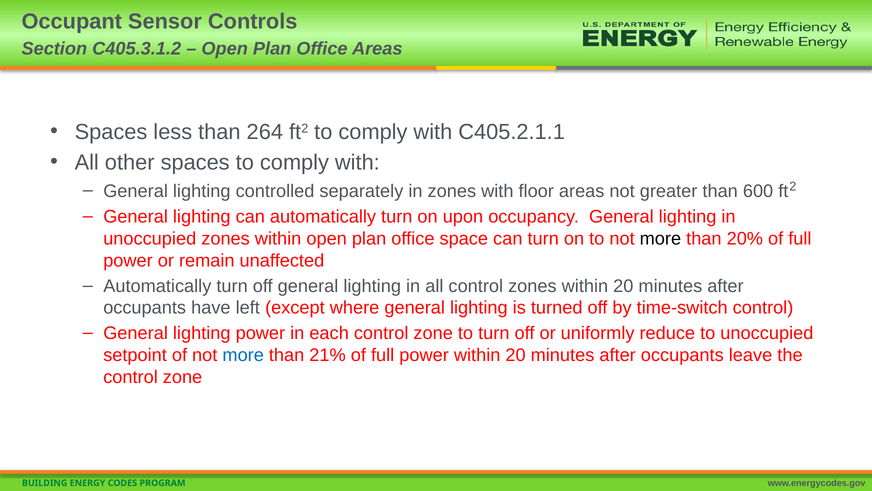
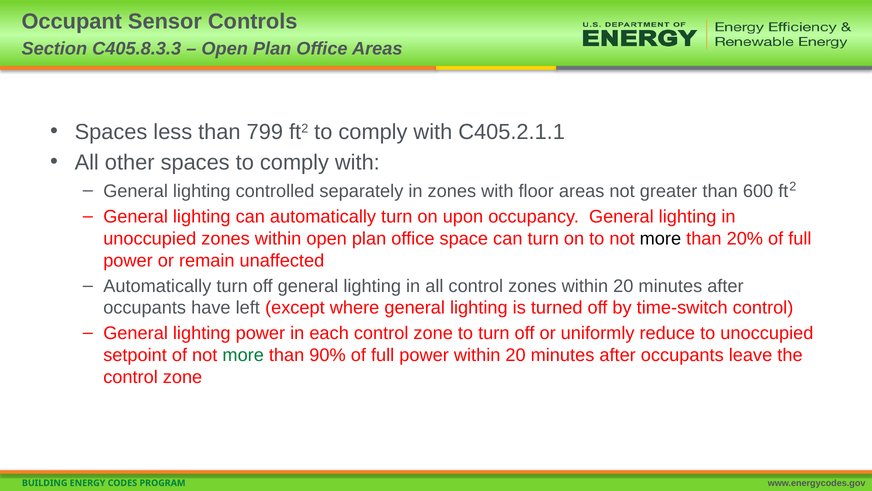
C405.3.1.2: C405.3.1.2 -> C405.8.3.3 (137, 49)
264: 264 -> 799 (265, 132)
more colour: blue -> green (243, 355)
21%: 21% -> 90% (328, 355)
